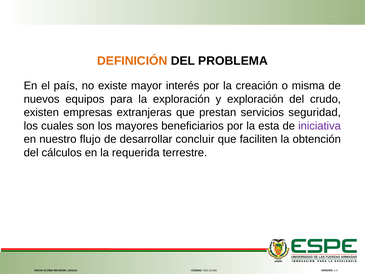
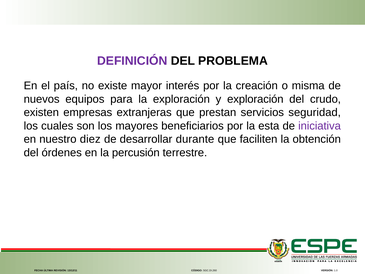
DEFINICIÓN colour: orange -> purple (132, 61)
flujo: flujo -> diez (90, 139)
concluir: concluir -> durante (195, 139)
cálculos: cálculos -> órdenes (62, 153)
requerida: requerida -> percusión (136, 153)
